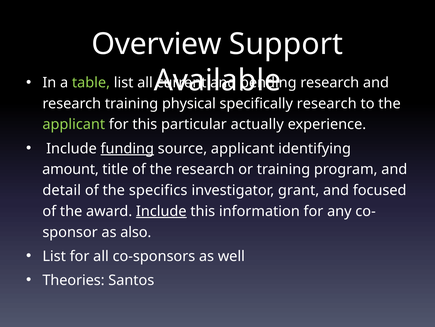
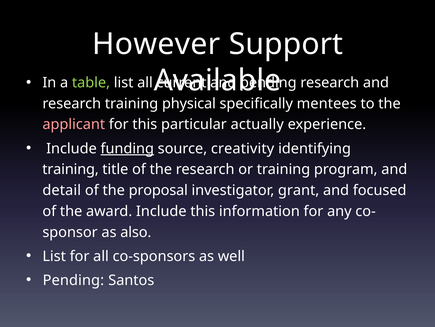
Overview: Overview -> However (156, 44)
specifically research: research -> mentees (327, 103)
applicant colour: light green -> pink (74, 124)
source applicant: applicant -> creativity (243, 148)
amount: amount -> training (71, 169)
specifics: specifics -> proposal (158, 190)
Include underline: present -> none (161, 211)
Theories: Theories -> Pending (73, 280)
